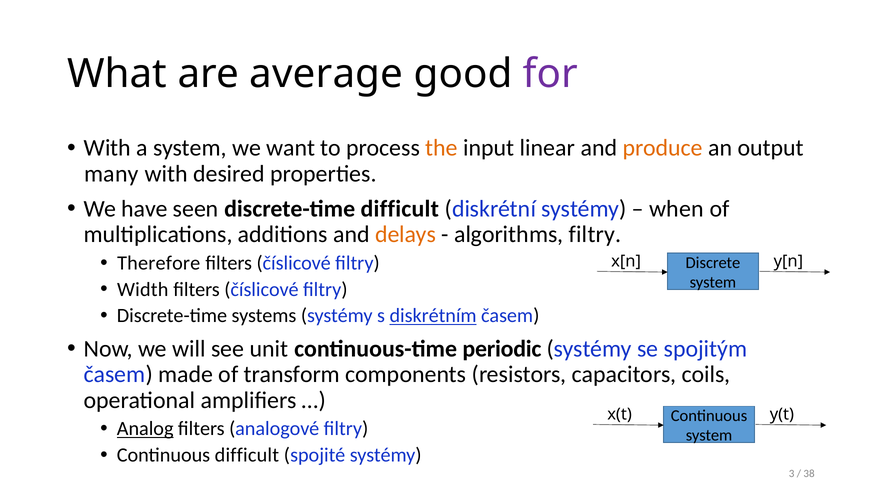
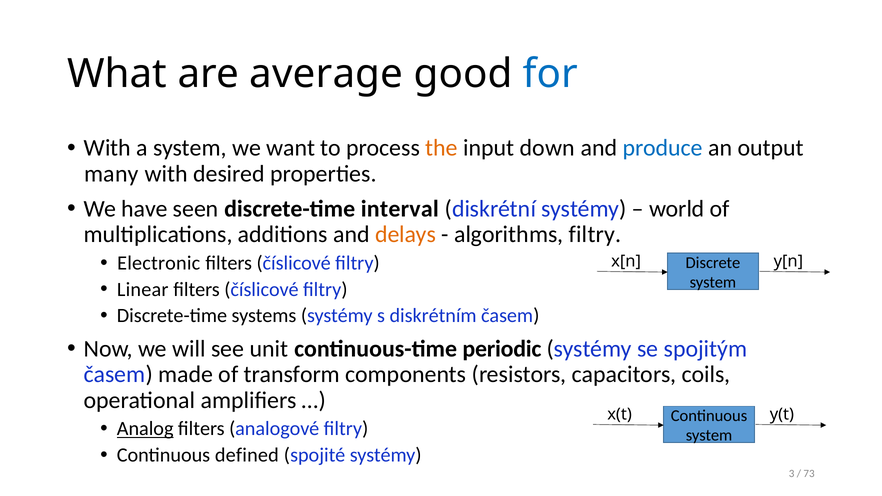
for colour: purple -> blue (550, 74)
linear: linear -> down (547, 148)
produce colour: orange -> blue (663, 148)
discrete-time difficult: difficult -> interval (400, 209)
when: when -> world (677, 209)
Therefore: Therefore -> Electronic (159, 263)
Width: Width -> Linear (143, 289)
diskrétním underline: present -> none (433, 316)
Continuous difficult: difficult -> defined (247, 455)
38: 38 -> 73 (809, 474)
